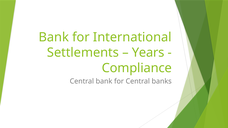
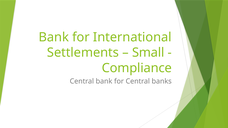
Years: Years -> Small (148, 53)
